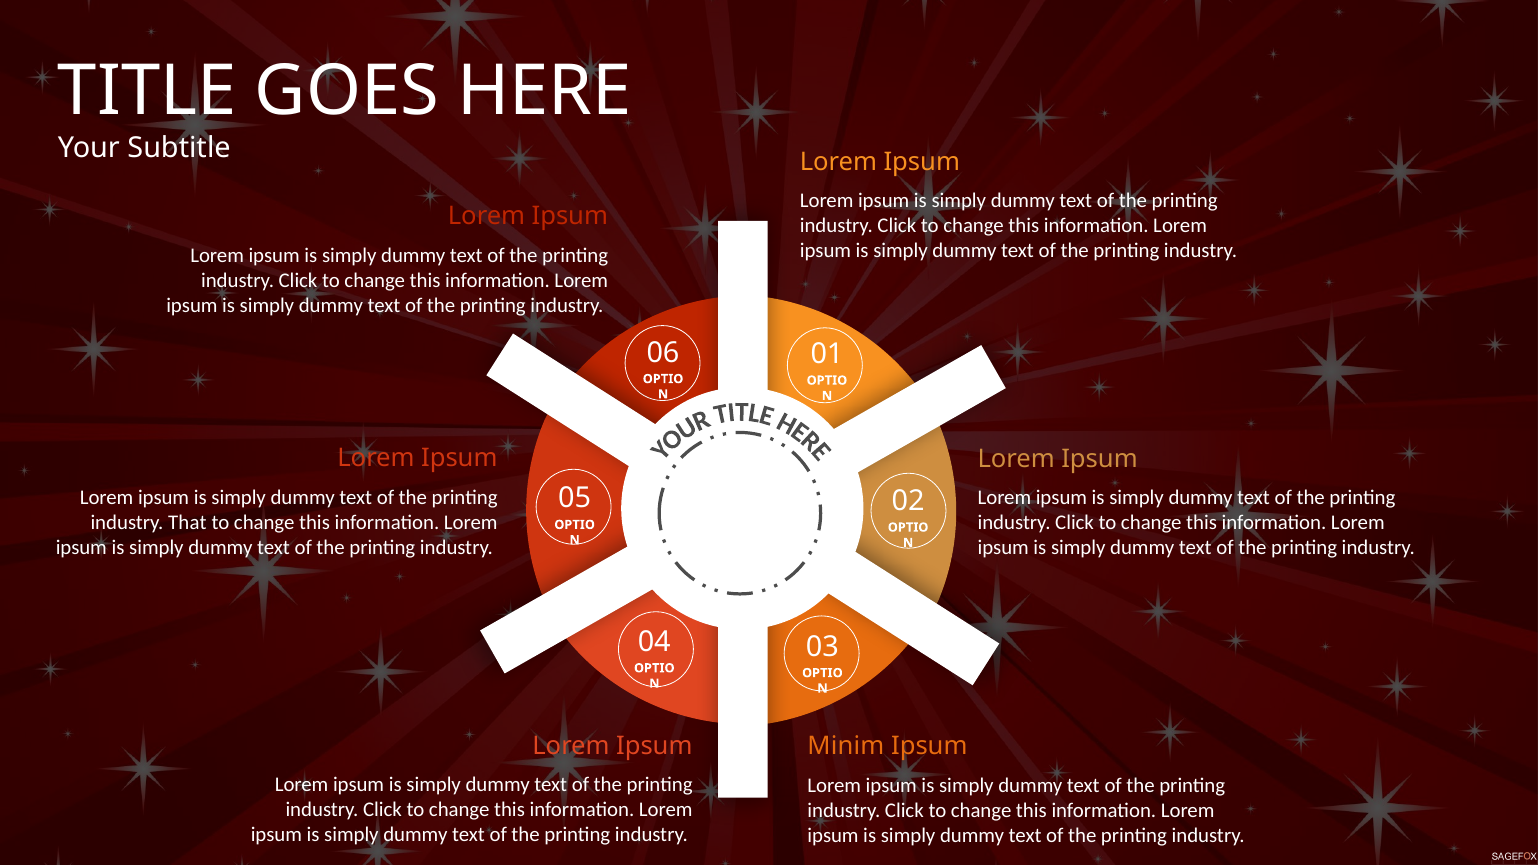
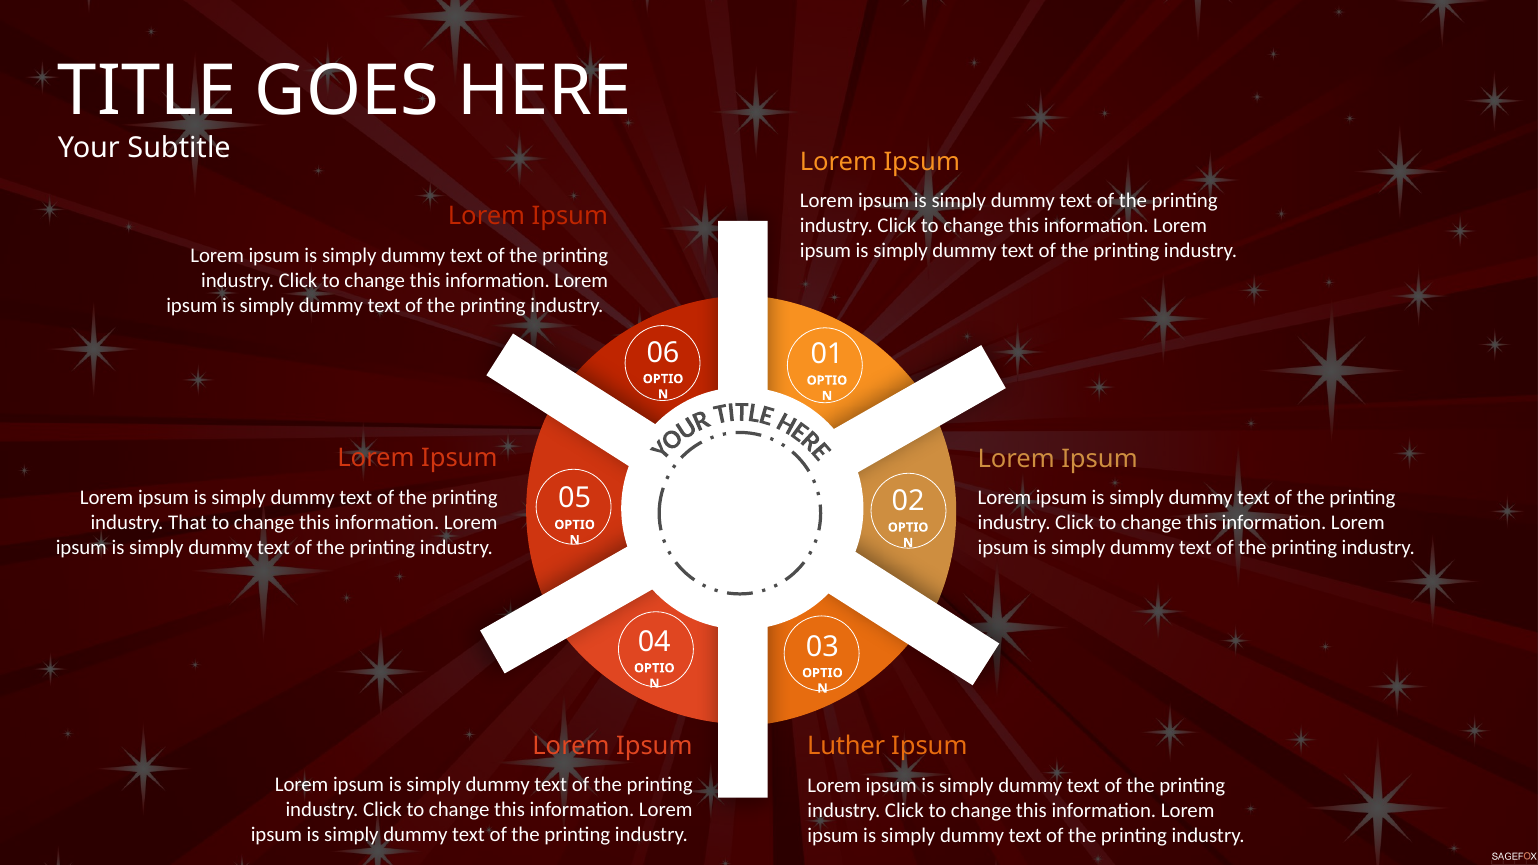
Minim: Minim -> Luther (846, 746)
